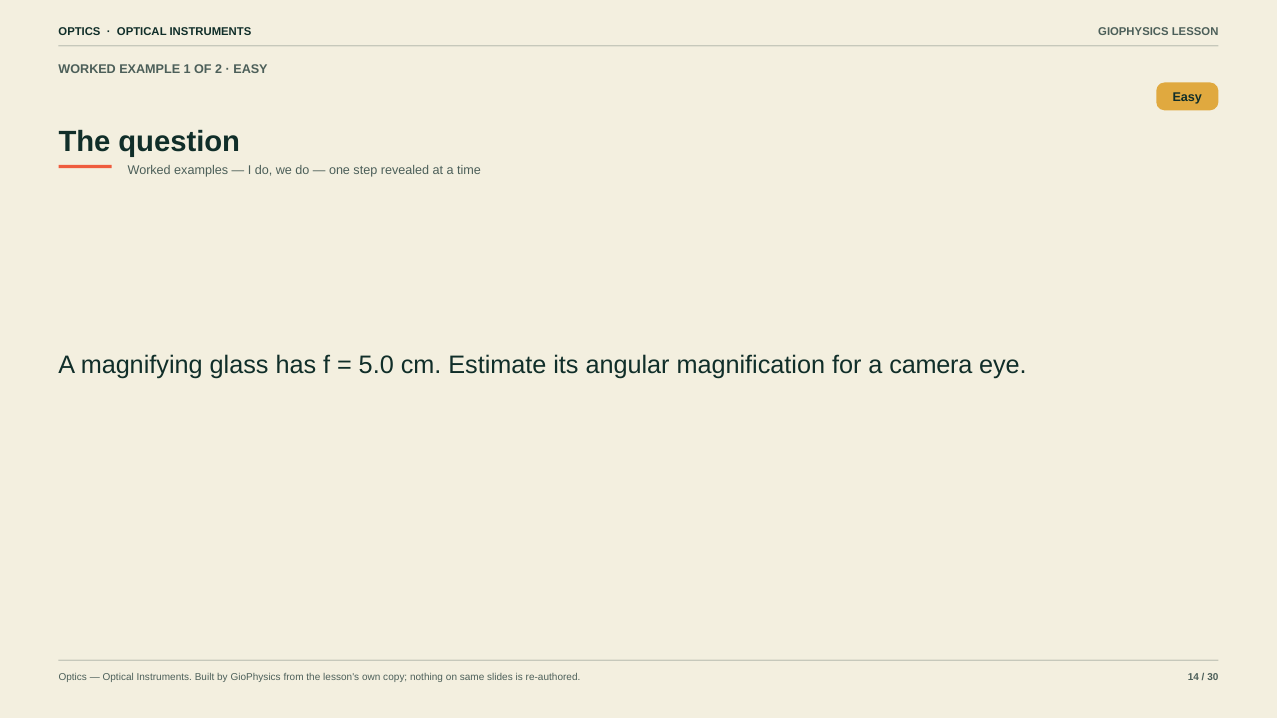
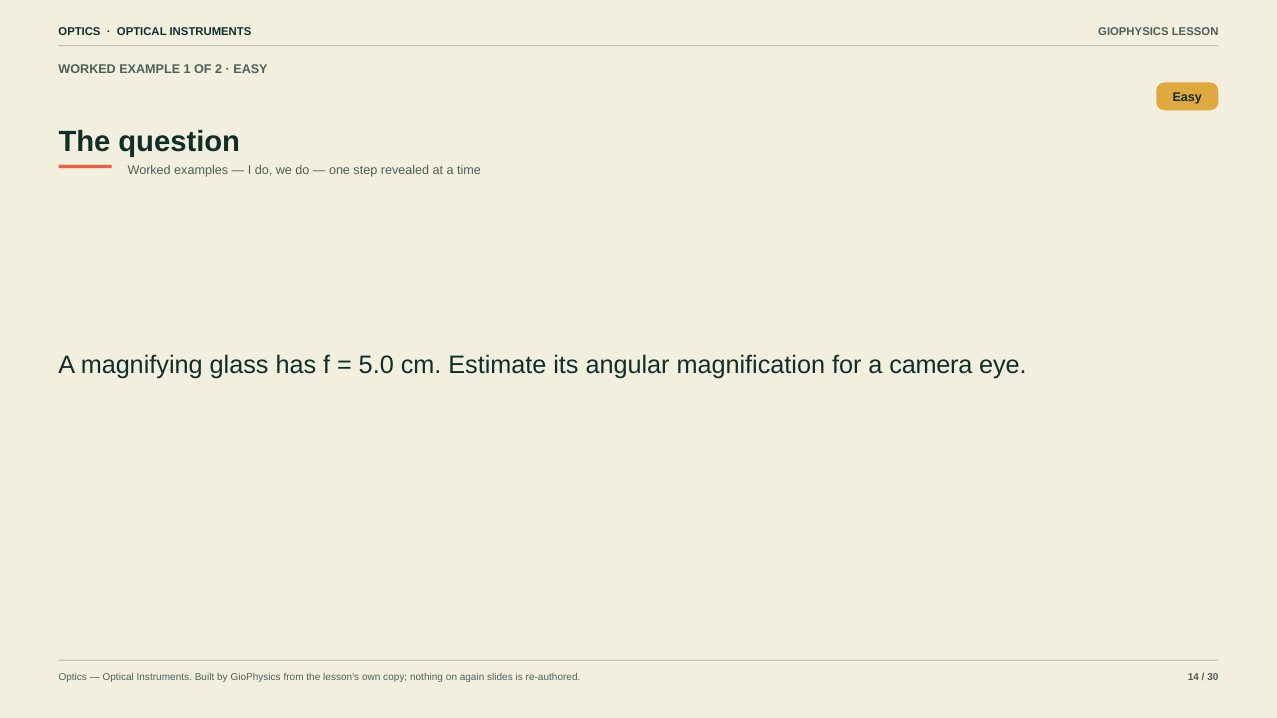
same: same -> again (472, 677)
